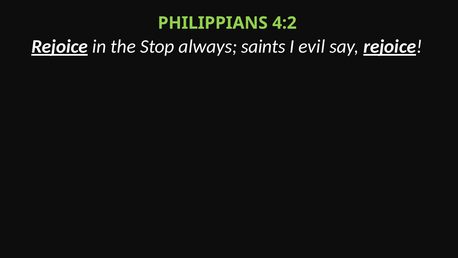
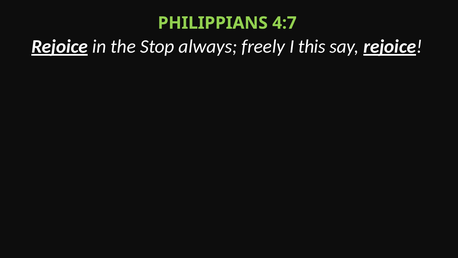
4:2: 4:2 -> 4:7 (284, 23)
saints: saints -> freely (263, 46)
evil: evil -> this (312, 46)
